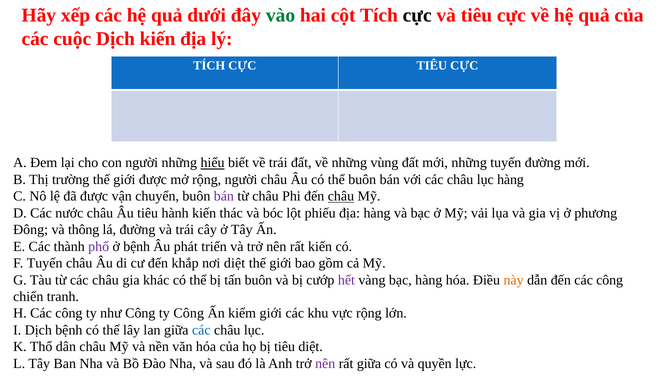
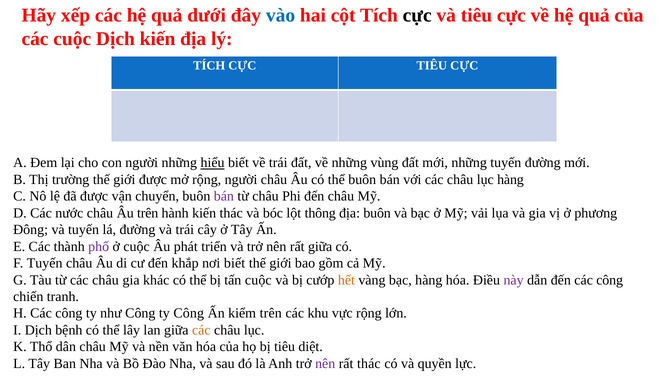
vào colour: green -> blue (281, 16)
châu underline: present -> none (341, 196)
Âu tiêu: tiêu -> trên (148, 213)
phiếu: phiếu -> thông (320, 213)
địa hàng: hàng -> buôn (377, 213)
và thông: thông -> tuyến (84, 230)
ở bệnh: bệnh -> cuộc (137, 246)
rất kiến: kiến -> giữa (320, 246)
nơi diệt: diệt -> biết (235, 263)
tấn buôn: buôn -> cuộc (258, 280)
hết colour: purple -> orange (346, 280)
này colour: orange -> purple (514, 280)
kiểm giới: giới -> trên (271, 313)
các colour: blue -> orange (201, 330)
rất giữa: giữa -> thác (369, 363)
